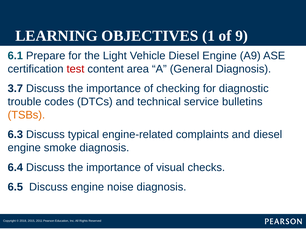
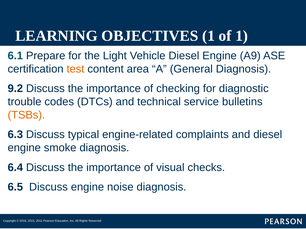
of 9: 9 -> 1 (242, 36)
test colour: red -> orange (75, 69)
3.7: 3.7 -> 9.2 (15, 89)
